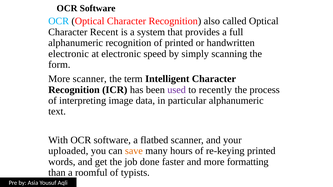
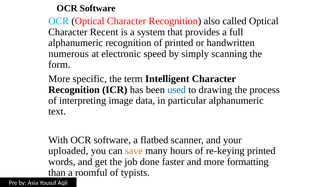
electronic: electronic -> numerous (69, 54)
More scanner: scanner -> specific (90, 79)
used colour: purple -> blue (177, 90)
recently: recently -> drawing (215, 90)
